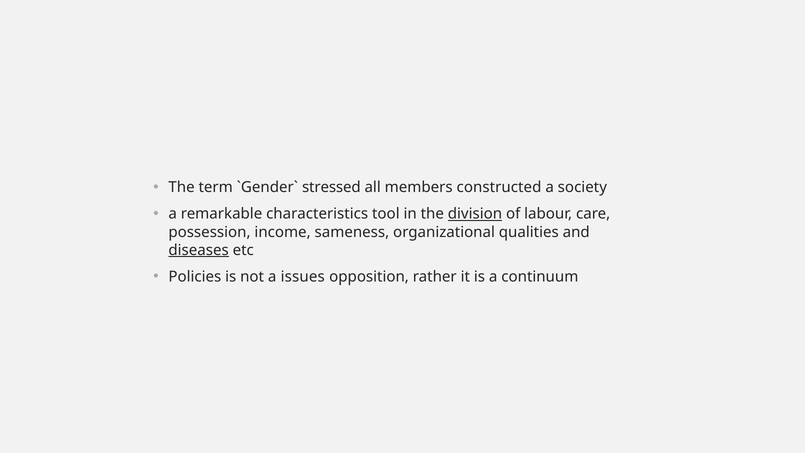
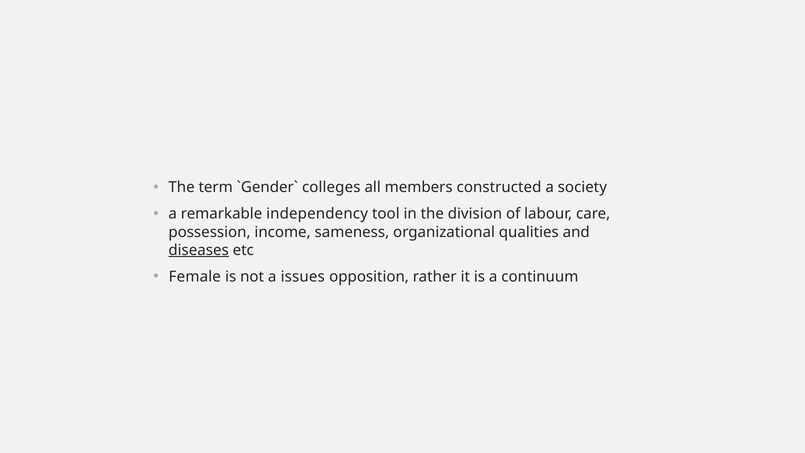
stressed: stressed -> colleges (331, 187)
characteristics: characteristics -> independency (317, 214)
division underline: present -> none (475, 214)
Policies: Policies -> Female (195, 277)
